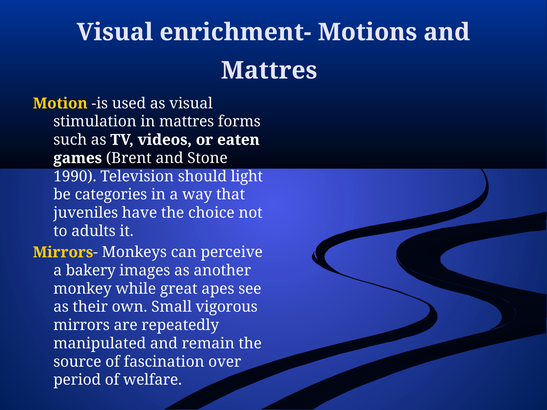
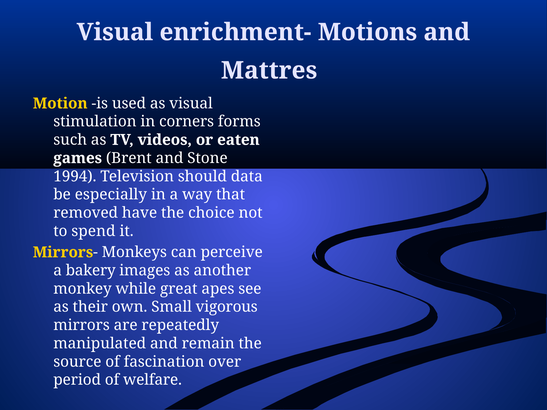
in mattres: mattres -> corners (187, 122)
1990: 1990 -> 1994 (75, 176)
light: light -> data (247, 176)
categories: categories -> especially (111, 195)
juveniles: juveniles -> removed (86, 213)
adults: adults -> spend (93, 231)
